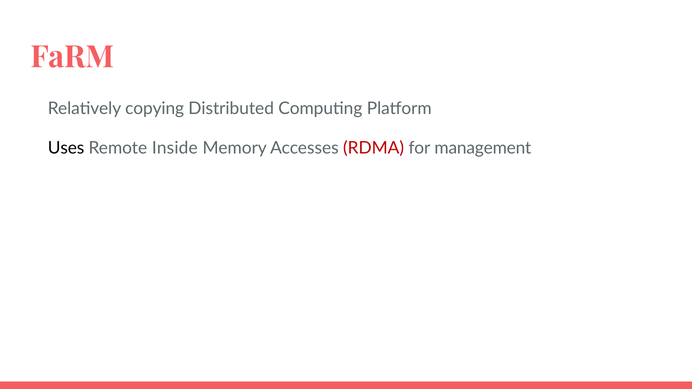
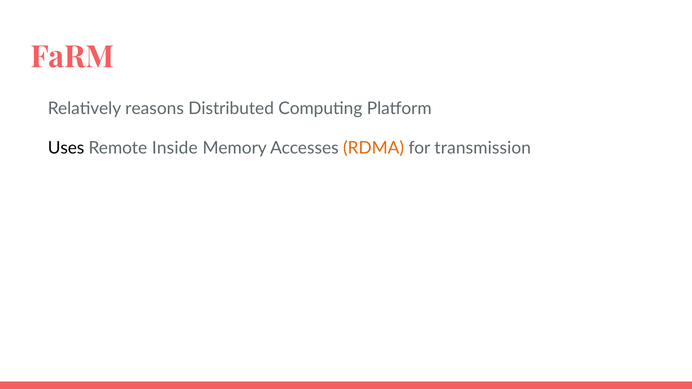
copying: copying -> reasons (155, 109)
RDMA colour: red -> orange (374, 148)
management: management -> transmission (483, 148)
